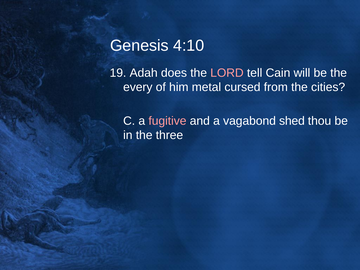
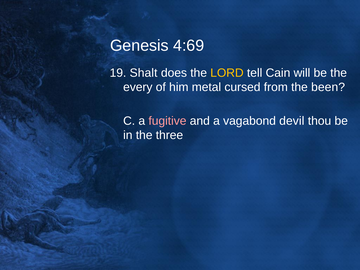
4:10: 4:10 -> 4:69 (189, 46)
Adah: Adah -> Shalt (144, 73)
LORD colour: pink -> yellow (227, 73)
cities: cities -> been (328, 87)
shed: shed -> devil (292, 121)
